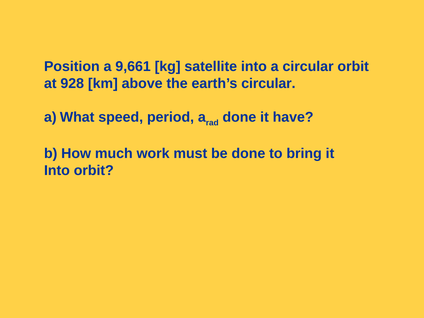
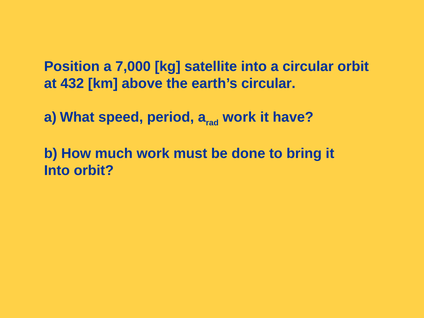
9,661: 9,661 -> 7,000 (133, 66)
928: 928 -> 432 (72, 83)
done: done -> work (239, 117)
